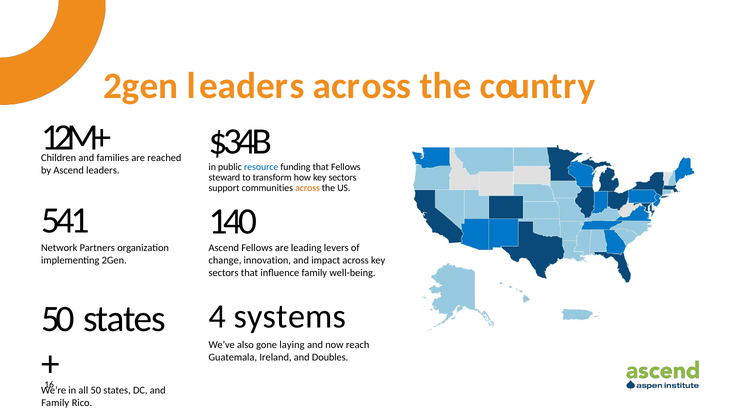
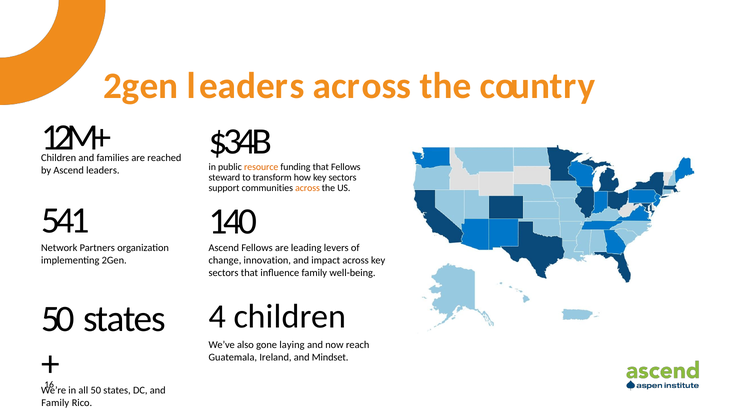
resource colour: blue -> orange (261, 167)
4 systems: systems -> children (290, 317)
Doubles: Doubles -> Mindset (330, 358)
